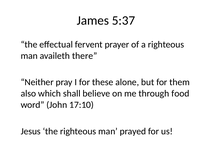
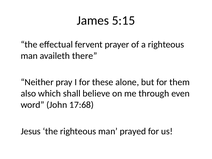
5:37: 5:37 -> 5:15 (123, 21)
food: food -> even (181, 94)
17:10: 17:10 -> 17:68 (82, 105)
